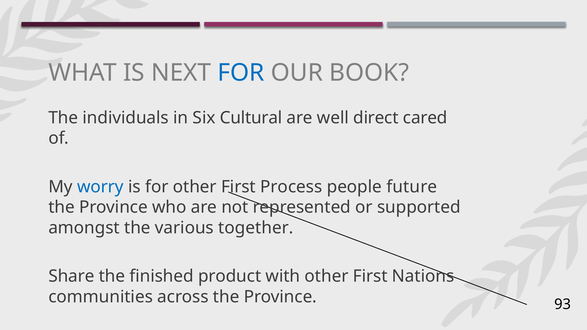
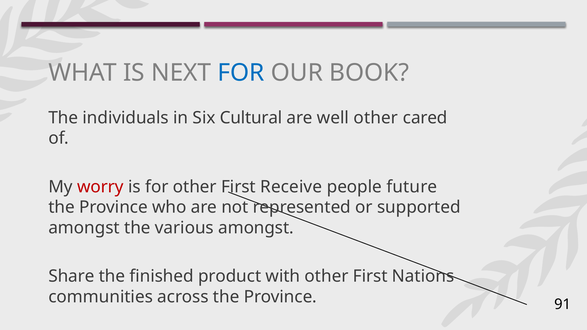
well direct: direct -> other (376, 118)
worry colour: blue -> red (100, 187)
Process: Process -> Receive (291, 187)
various together: together -> amongst (256, 228)
93: 93 -> 91 (563, 304)
